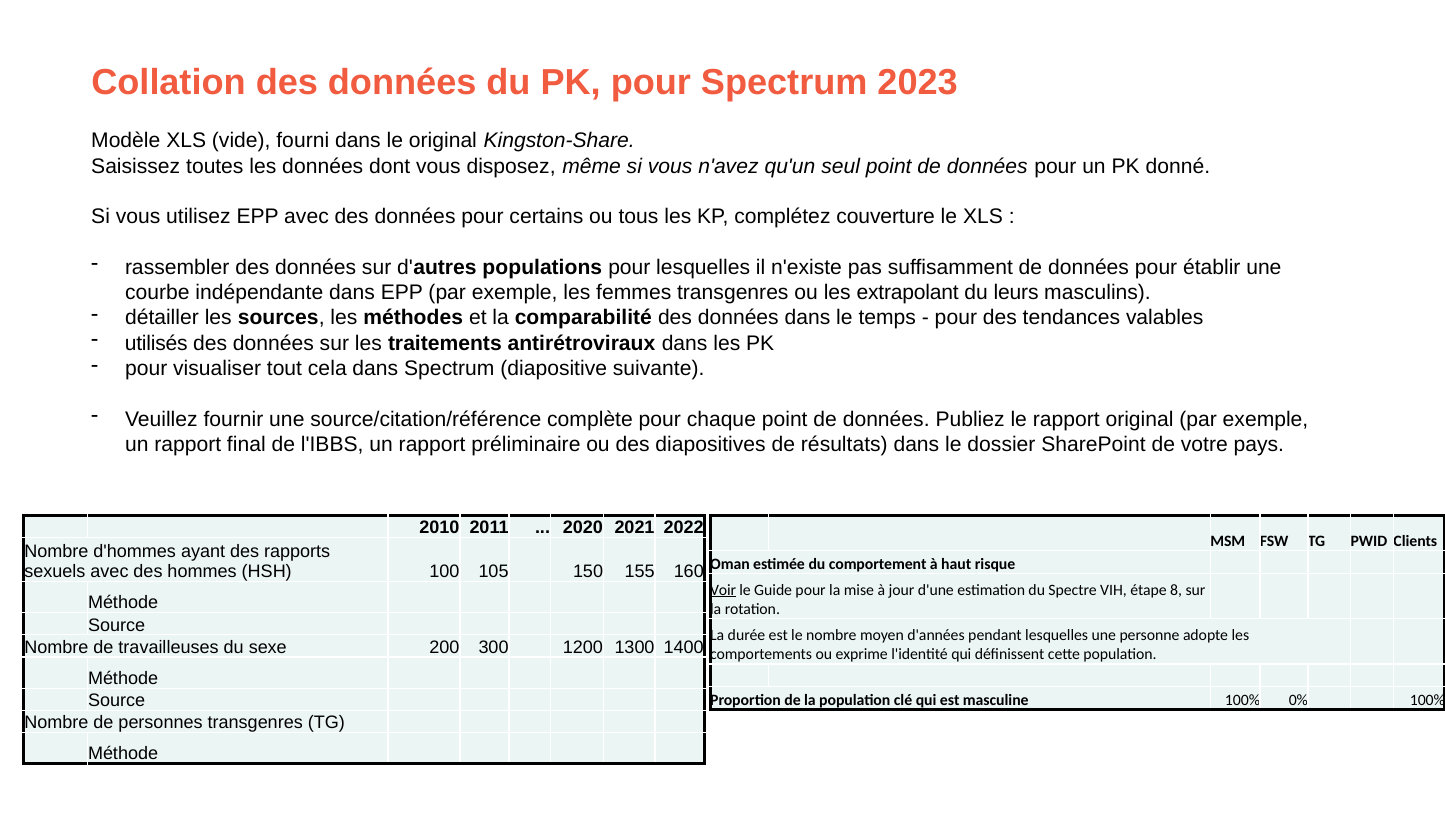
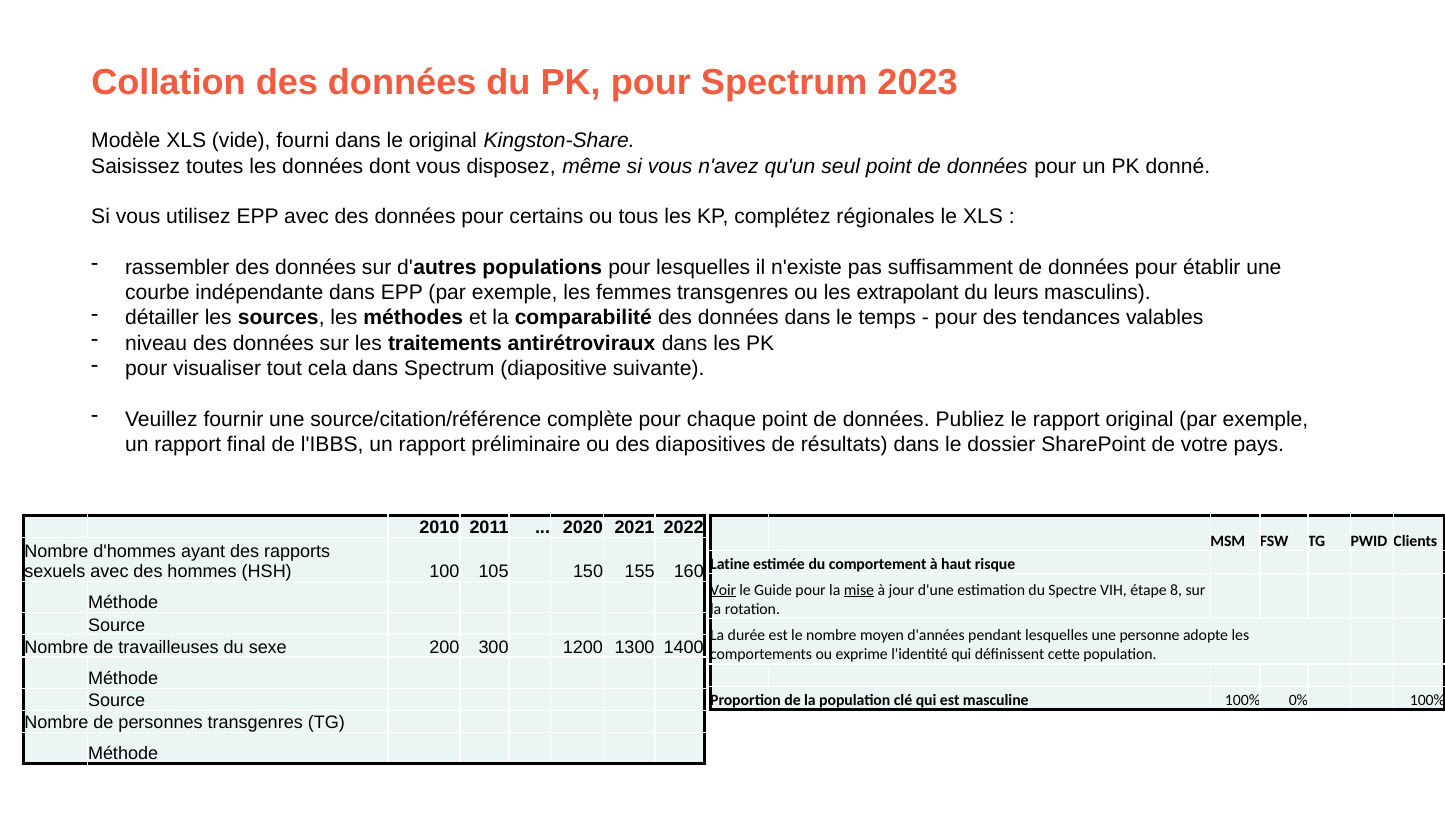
couverture: couverture -> régionales (886, 217)
utilisés: utilisés -> niveau (156, 343)
Oman: Oman -> Latine (730, 564)
mise underline: none -> present (859, 590)
